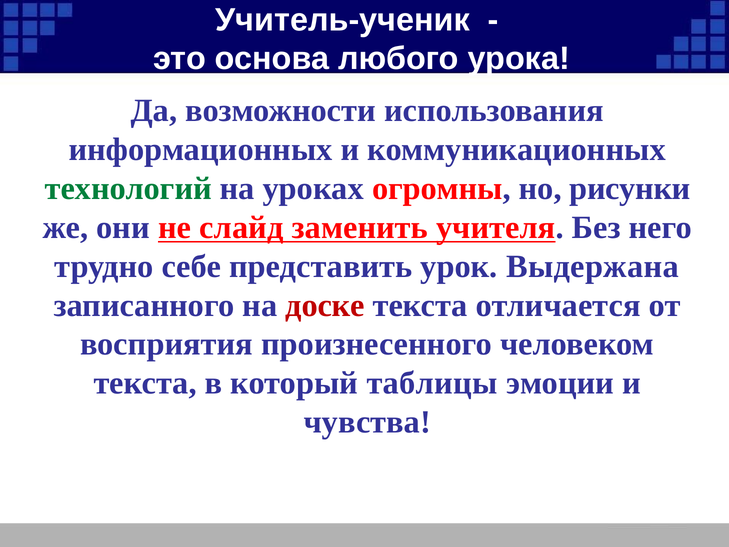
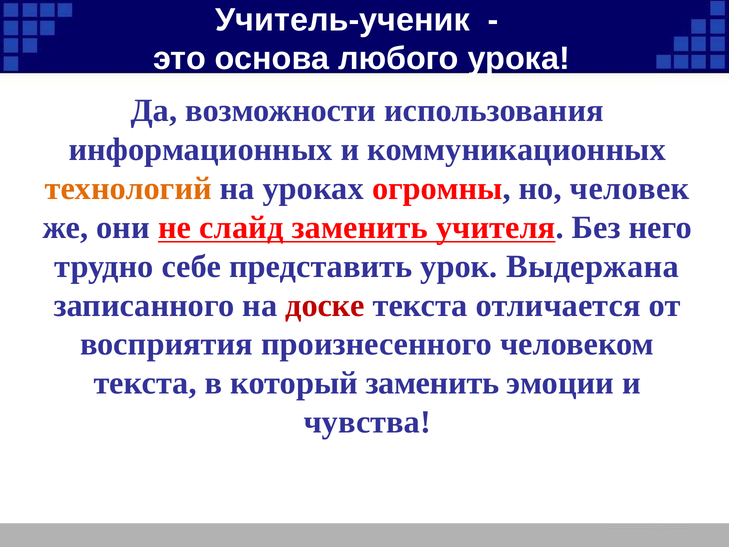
технологий colour: green -> orange (128, 189)
рисунки: рисунки -> человек (630, 189)
который таблицы: таблицы -> заменить (432, 383)
